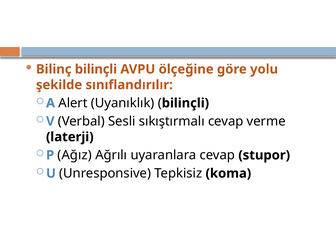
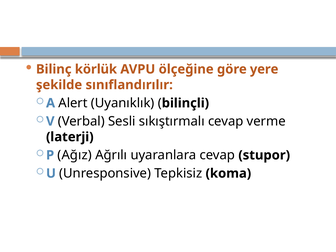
Bilinç bilinçli: bilinçli -> körlük (96, 69)
yolu: yolu -> yere (264, 69)
